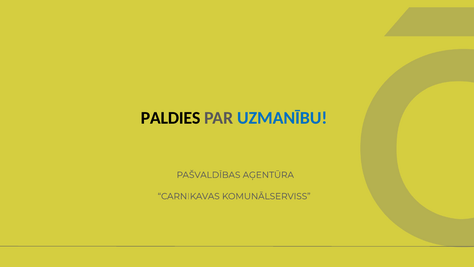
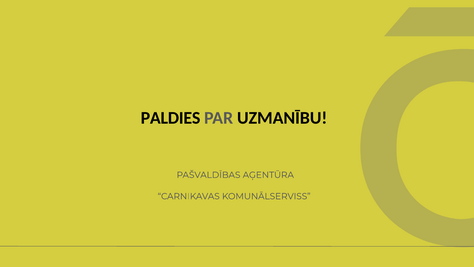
UZMANĪBU colour: blue -> black (282, 118)
